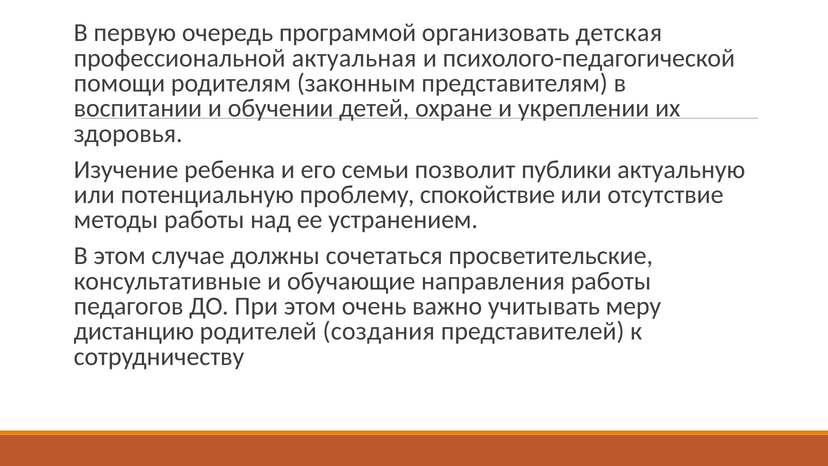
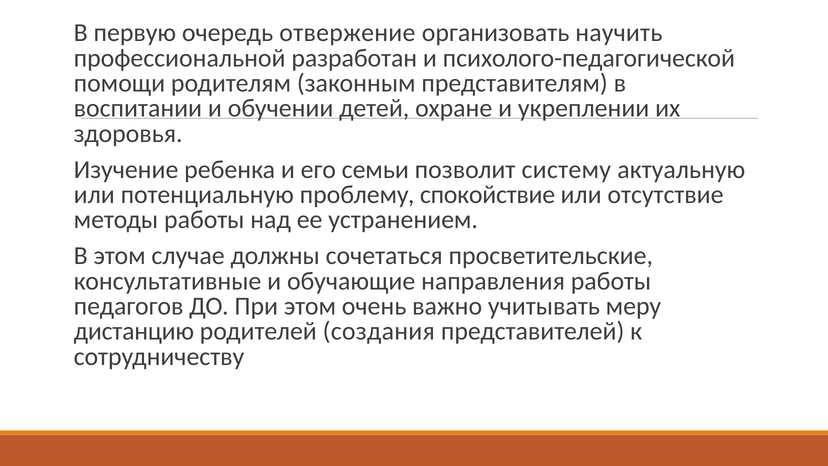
программой: программой -> отвержение (347, 33)
детская: детская -> научить (619, 33)
актуальная: актуальная -> разработан (354, 58)
публики: публики -> систему (566, 169)
